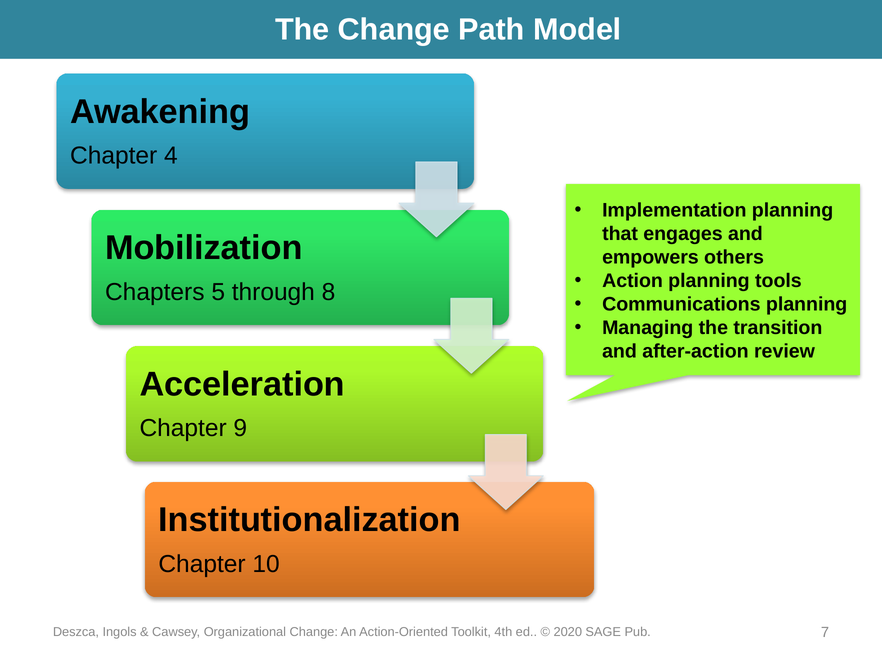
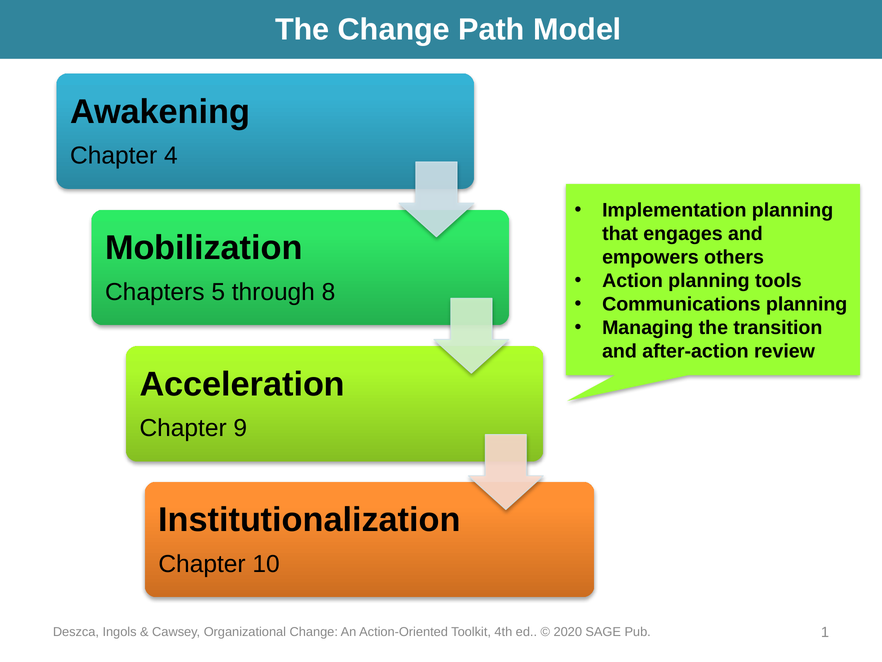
7: 7 -> 1 (825, 632)
